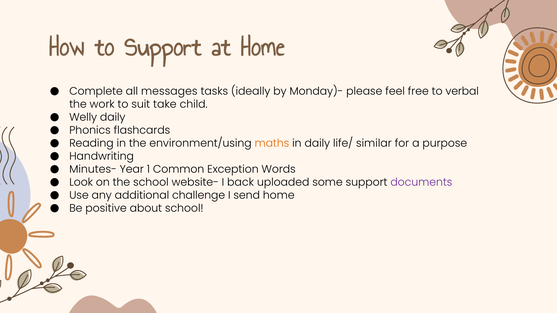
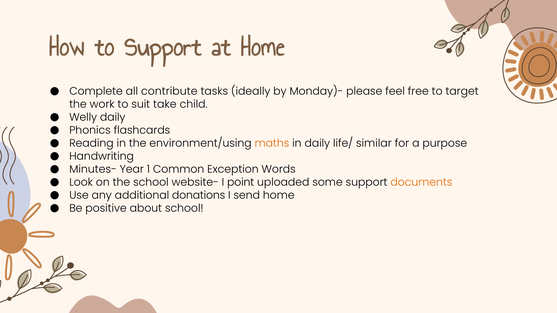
messages: messages -> contribute (169, 91)
verbal: verbal -> target (462, 91)
back: back -> point (241, 182)
documents colour: purple -> orange (421, 182)
challenge: challenge -> donations (199, 195)
